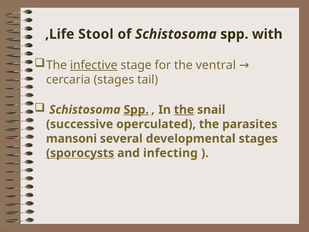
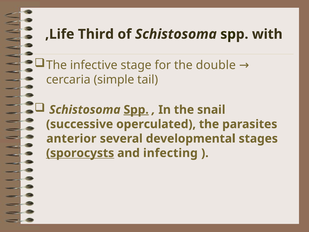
Stool: Stool -> Third (96, 34)
infective underline: present -> none (94, 65)
ventral: ventral -> double (216, 65)
cercaria stages: stages -> simple (114, 80)
the underline: present -> none (184, 110)
mansoni: mansoni -> anterior (71, 138)
